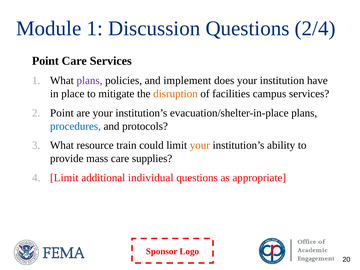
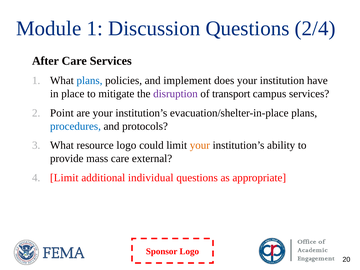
Point: Point -> After (45, 61)
plans colour: purple -> blue (89, 81)
disruption colour: orange -> purple (175, 94)
facilities: facilities -> transport (231, 94)
resource train: train -> logo (126, 145)
supplies: supplies -> external (152, 159)
